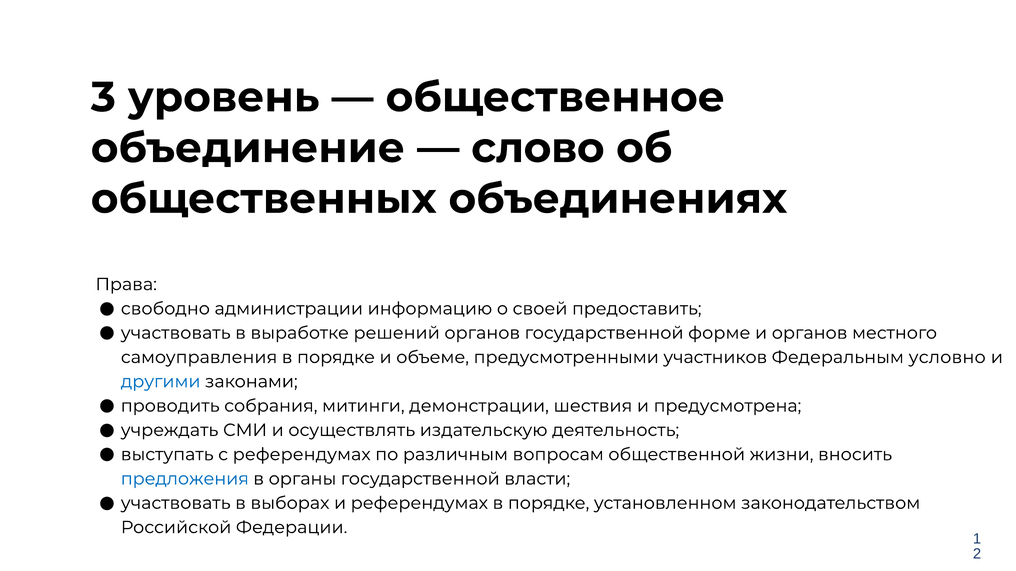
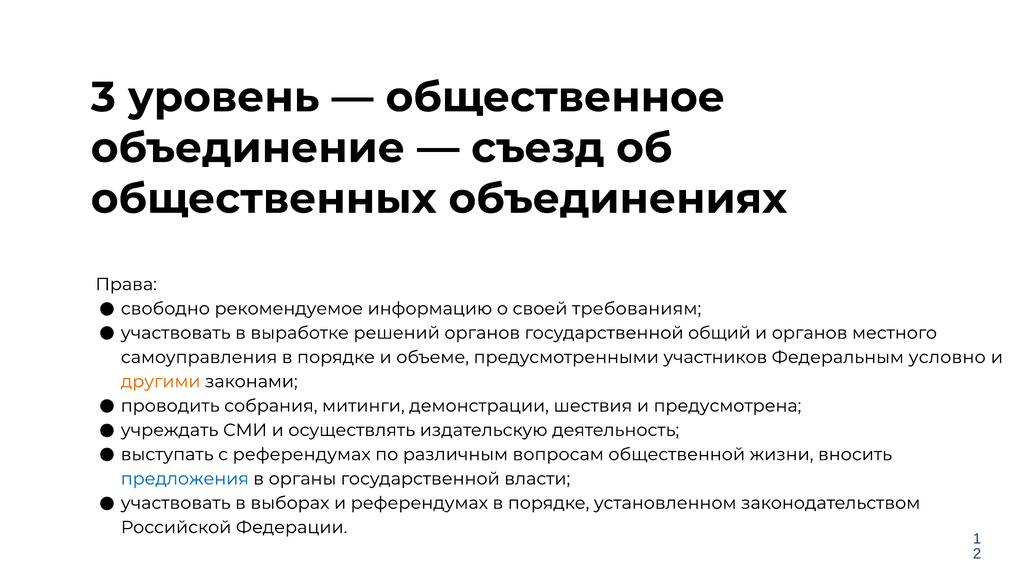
слово: слово -> съезд (538, 148)
администрации: администрации -> рекомендуемое (289, 309)
предоставить: предоставить -> требованиям (637, 309)
форме: форме -> общий (719, 333)
другими colour: blue -> orange (161, 382)
